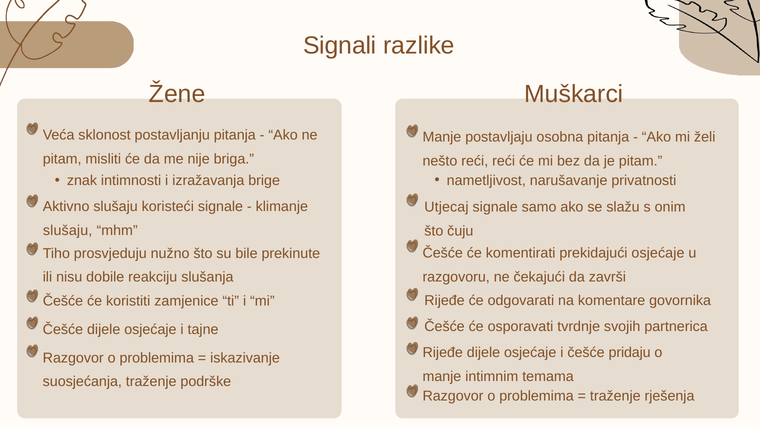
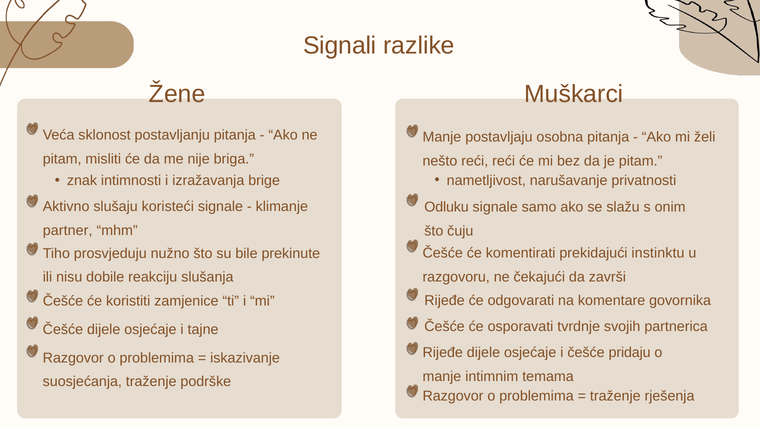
Utjecaj: Utjecaj -> Odluku (447, 207)
slušaju: slušaju -> partner (68, 231)
prekidajući osjećaje: osjećaje -> instinktu (658, 253)
